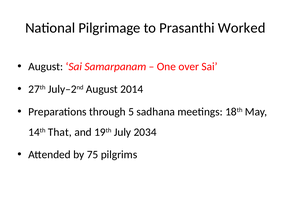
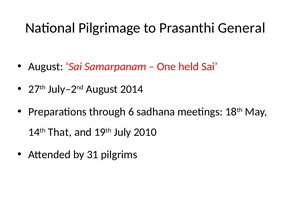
Worked: Worked -> General (242, 28)
over: over -> held (189, 67)
5: 5 -> 6 (131, 112)
2034: 2034 -> 2010 (145, 132)
75: 75 -> 31 (93, 155)
